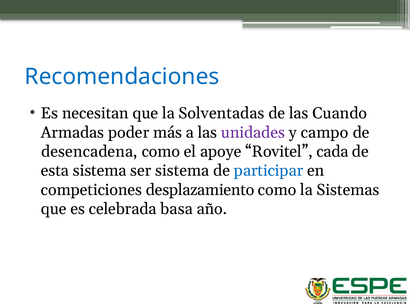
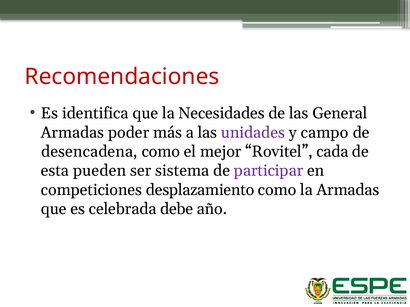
Recomendaciones colour: blue -> red (122, 77)
necesitan: necesitan -> identifica (95, 114)
Solventadas: Solventadas -> Necesidades (222, 114)
Cuando: Cuando -> General (340, 114)
apoye: apoye -> mejor (221, 152)
esta sistema: sistema -> pueden (100, 171)
participar colour: blue -> purple (269, 171)
la Sistemas: Sistemas -> Armadas (348, 190)
basa: basa -> debe (177, 209)
